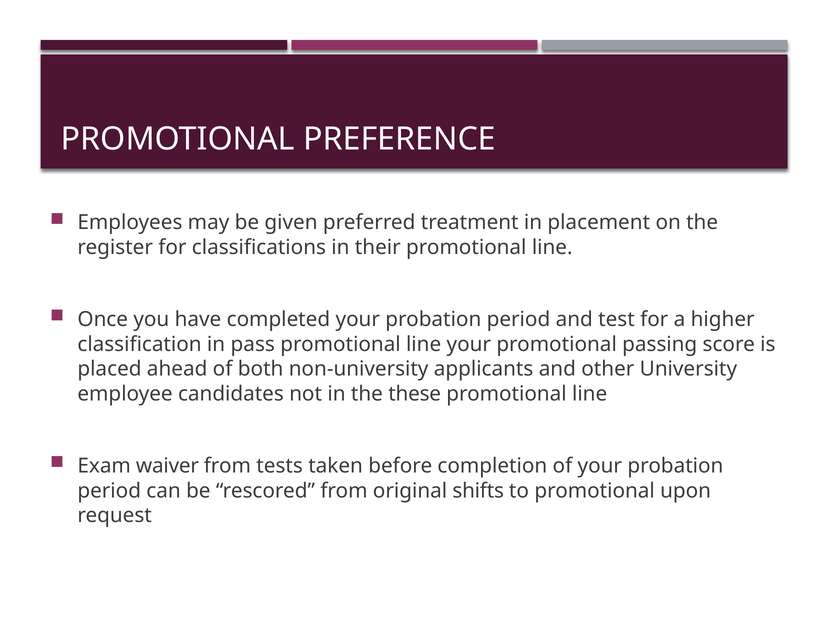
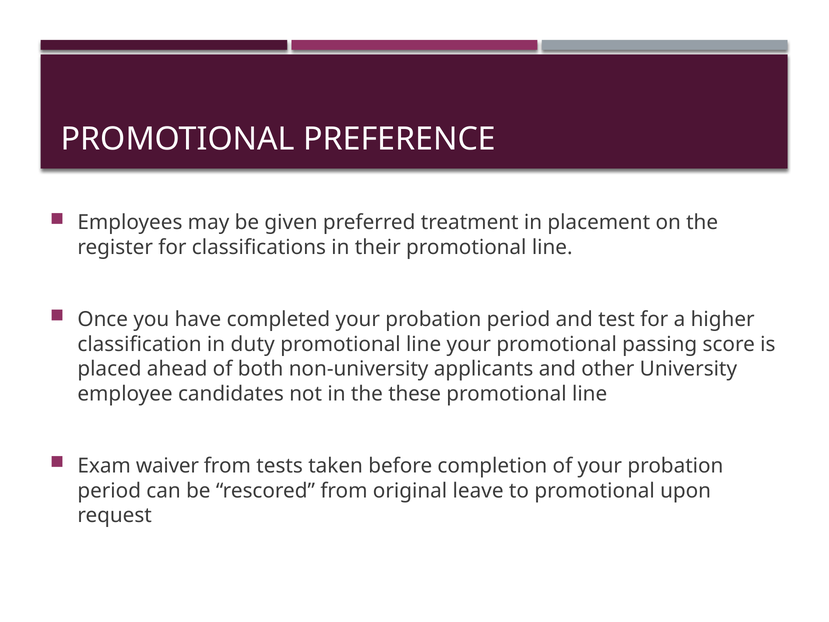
pass: pass -> duty (253, 344)
shifts: shifts -> leave (478, 491)
